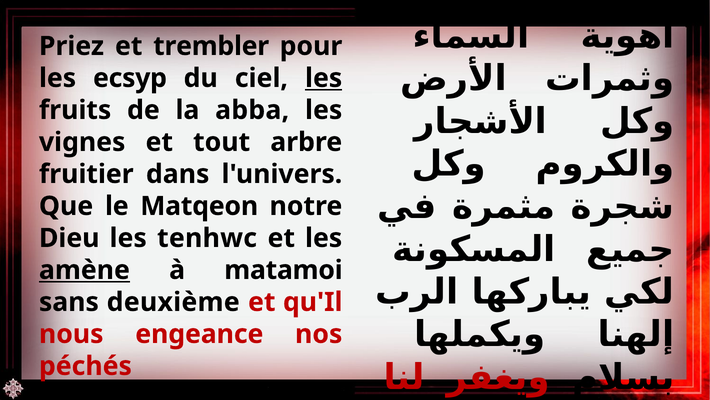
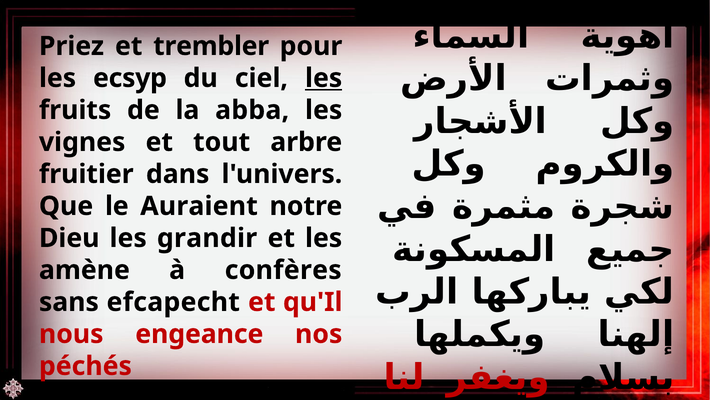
Matqeon: Matqeon -> Auraient (199, 206)
tenhwc: tenhwc -> grandir (207, 238)
amène underline: present -> none (84, 270)
matamoi: matamoi -> confères (283, 270)
deuxième: deuxième -> efcapecht (173, 302)
